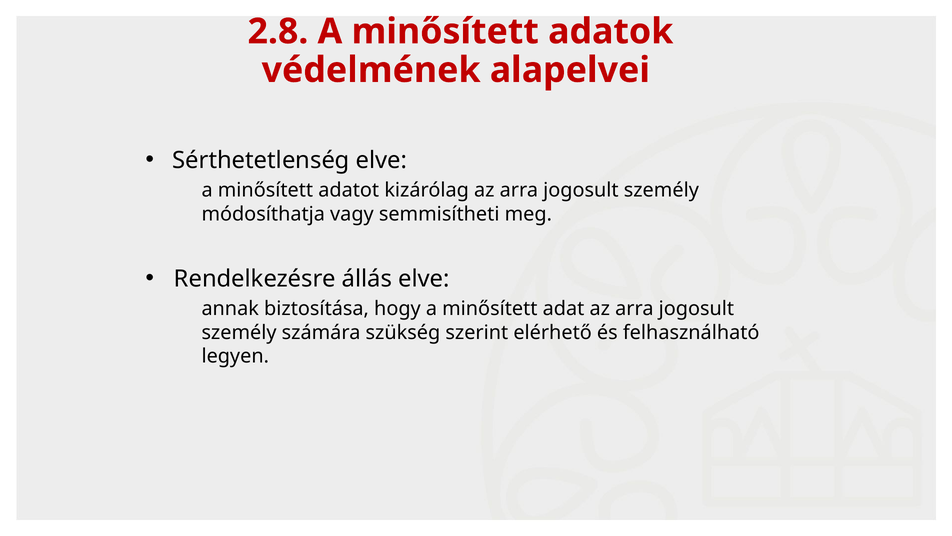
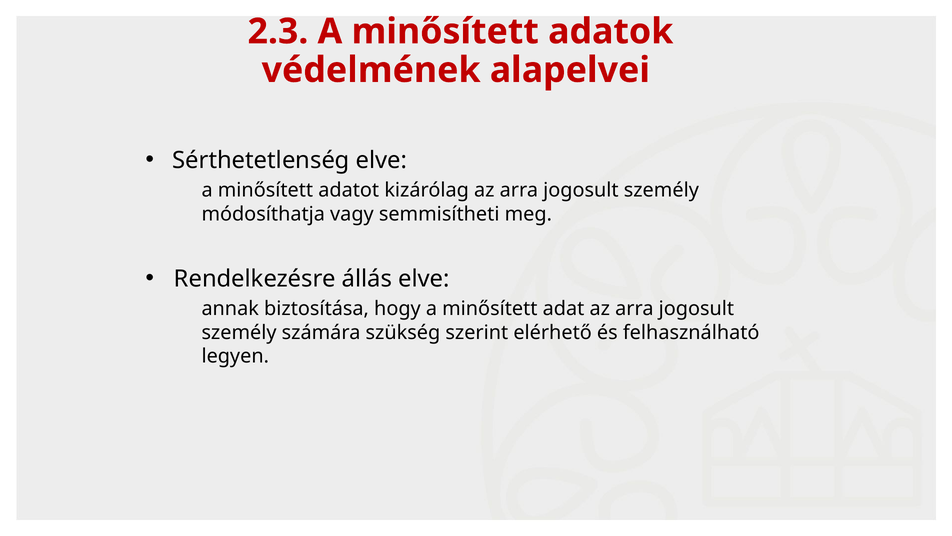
2.8: 2.8 -> 2.3 (278, 31)
